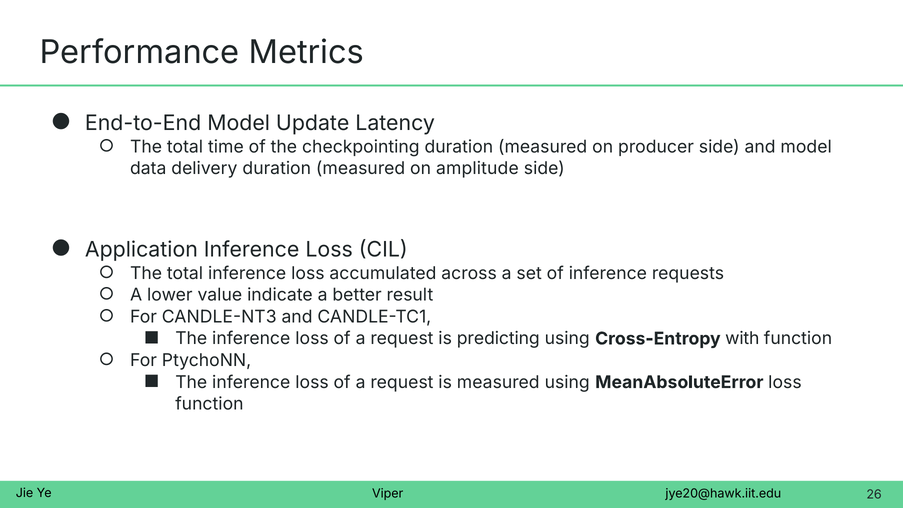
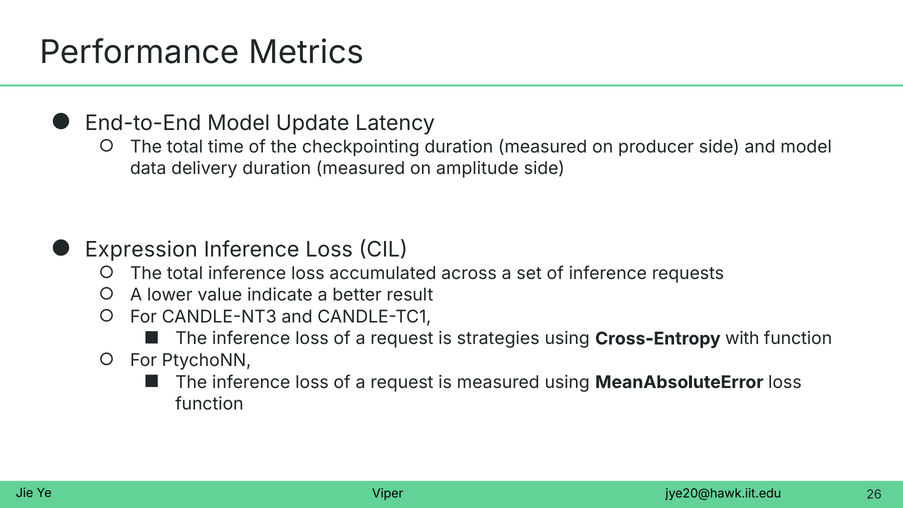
Application: Application -> Expression (141, 249)
predicting: predicting -> strategies (498, 339)
